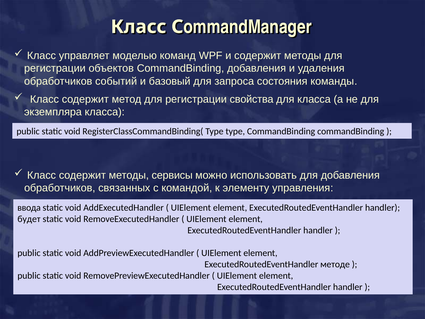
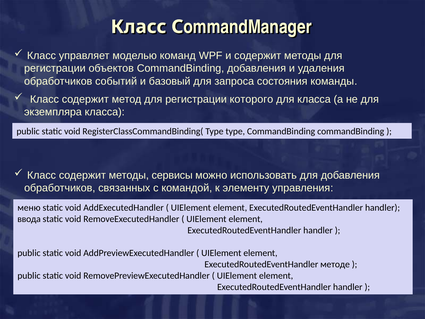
свойства: свойства -> которого (251, 99)
ввода: ввода -> меню (29, 208)
будет: будет -> ввода (29, 219)
